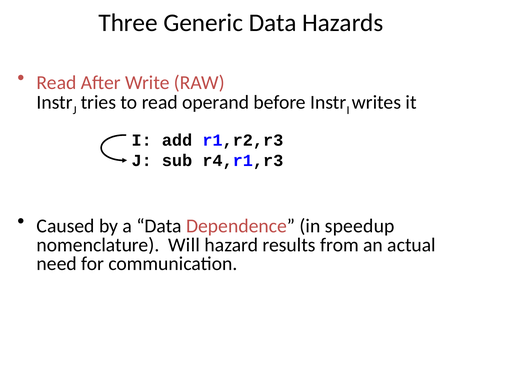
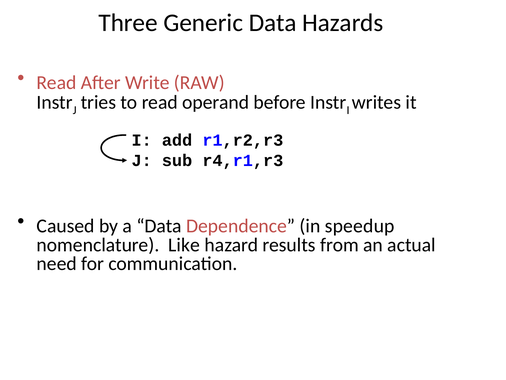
Will: Will -> Like (184, 245)
